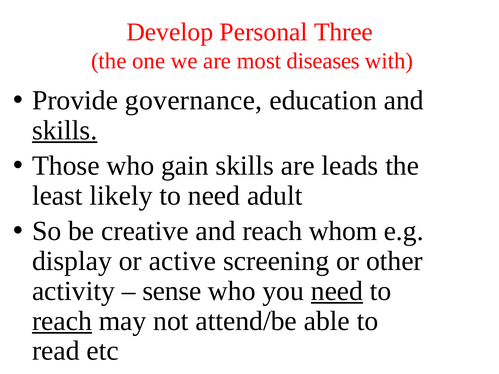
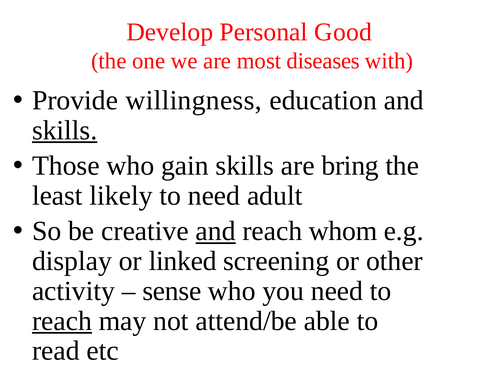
Three: Three -> Good (343, 32)
governance: governance -> willingness (194, 100)
leads: leads -> bring (350, 166)
and underline: none -> present (216, 231)
active: active -> linked (183, 261)
need underline: present -> none (337, 291)
